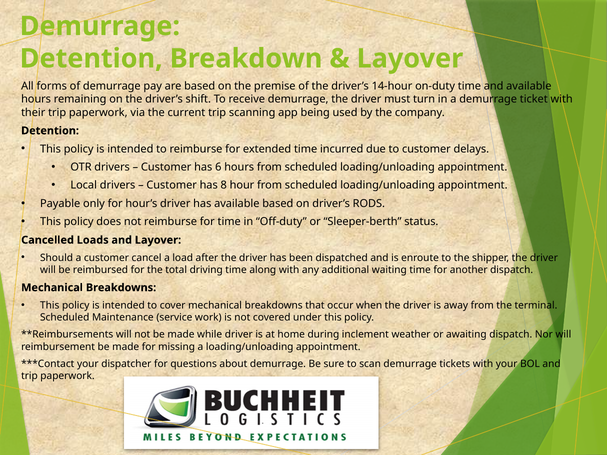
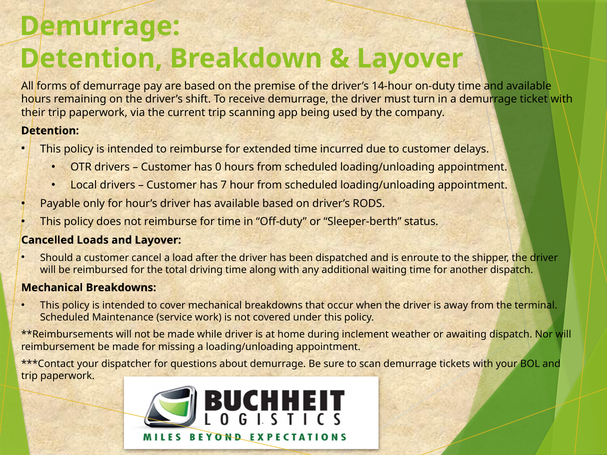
6: 6 -> 0 (218, 167)
8: 8 -> 7 (224, 185)
